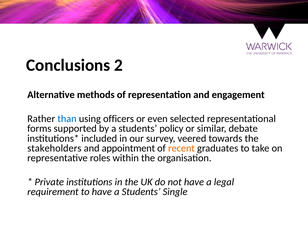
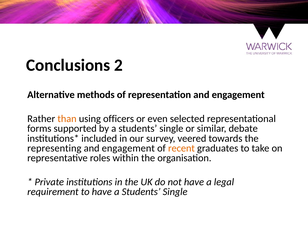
than colour: blue -> orange (67, 119)
by a students policy: policy -> single (171, 129)
stakeholders: stakeholders -> representing (54, 148)
appointment: appointment -> engagement (128, 148)
